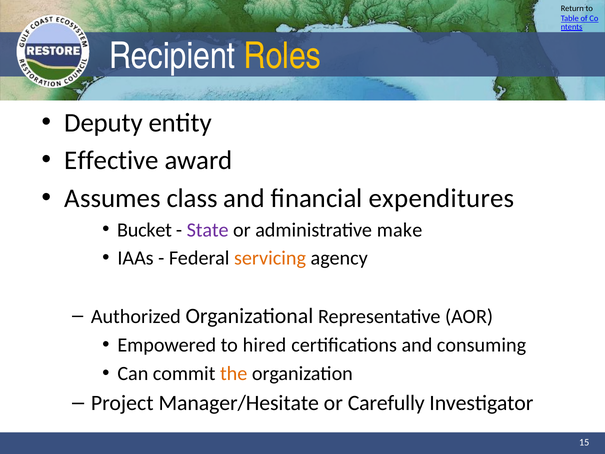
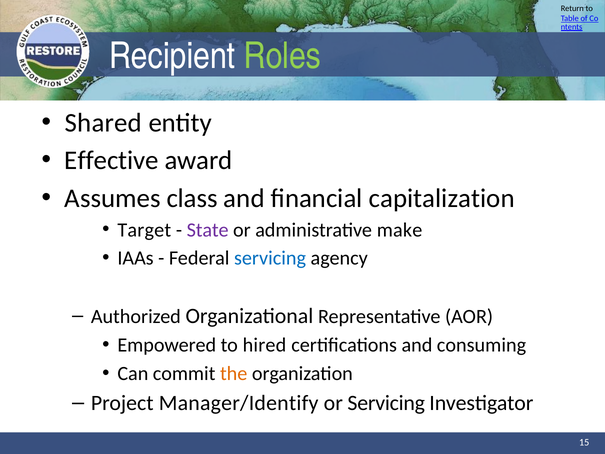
Roles colour: yellow -> light green (282, 56)
Deputy: Deputy -> Shared (103, 123)
expenditures: expenditures -> capitalization (442, 198)
Bucket: Bucket -> Target (144, 230)
servicing colour: orange -> blue (270, 258)
Manager/Hesitate: Manager/Hesitate -> Manager/Identify (239, 403)
or Carefully: Carefully -> Servicing (386, 403)
